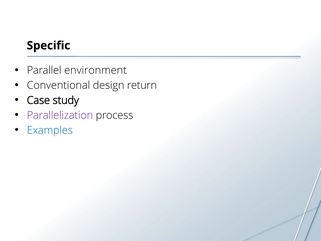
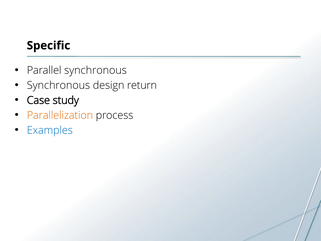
Parallel environment: environment -> synchronous (96, 70)
Conventional: Conventional -> Synchronous (58, 85)
Parallelization colour: purple -> orange (60, 115)
